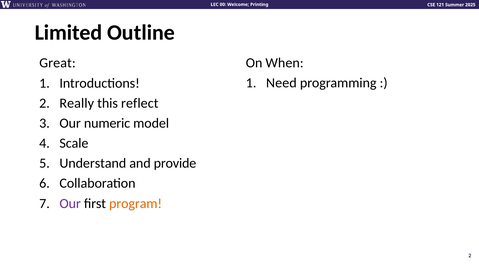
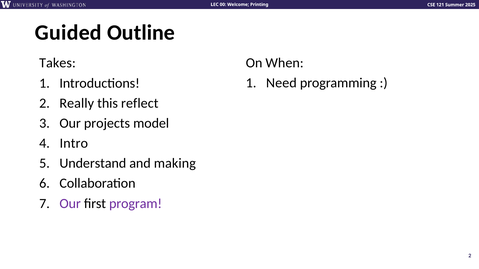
Limited: Limited -> Guided (68, 33)
Great: Great -> Takes (57, 63)
numeric: numeric -> projects (107, 123)
Scale: Scale -> Intro (74, 143)
provide: provide -> making (175, 164)
program colour: orange -> purple (136, 204)
